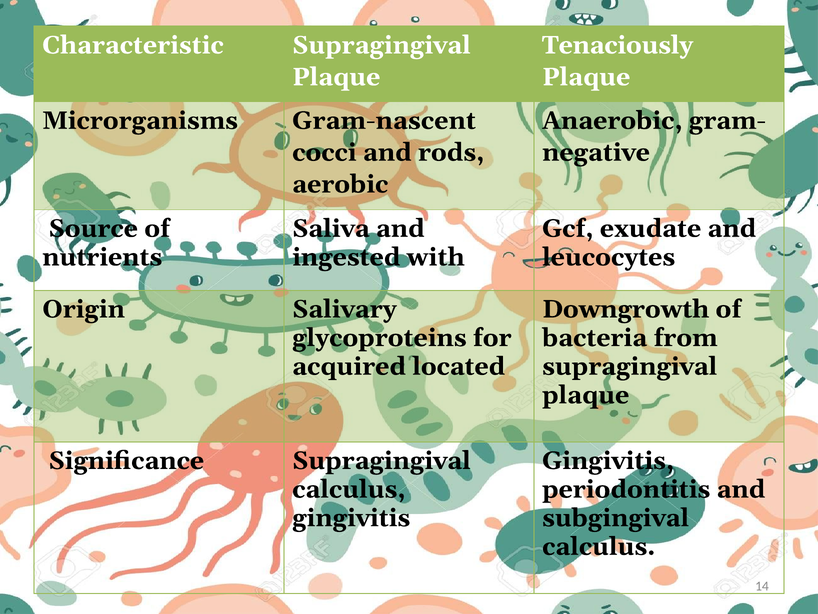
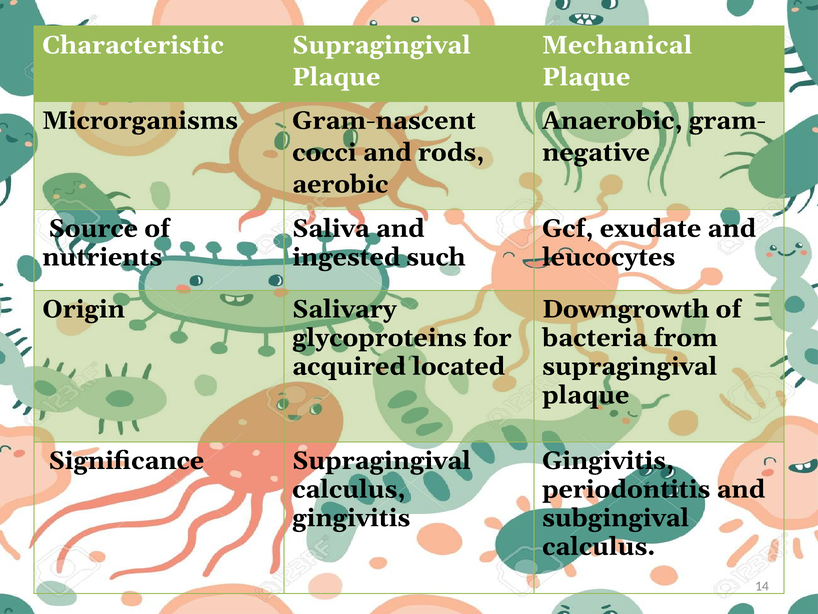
Tenaciously: Tenaciously -> Mechanical (617, 45)
with: with -> such (436, 257)
